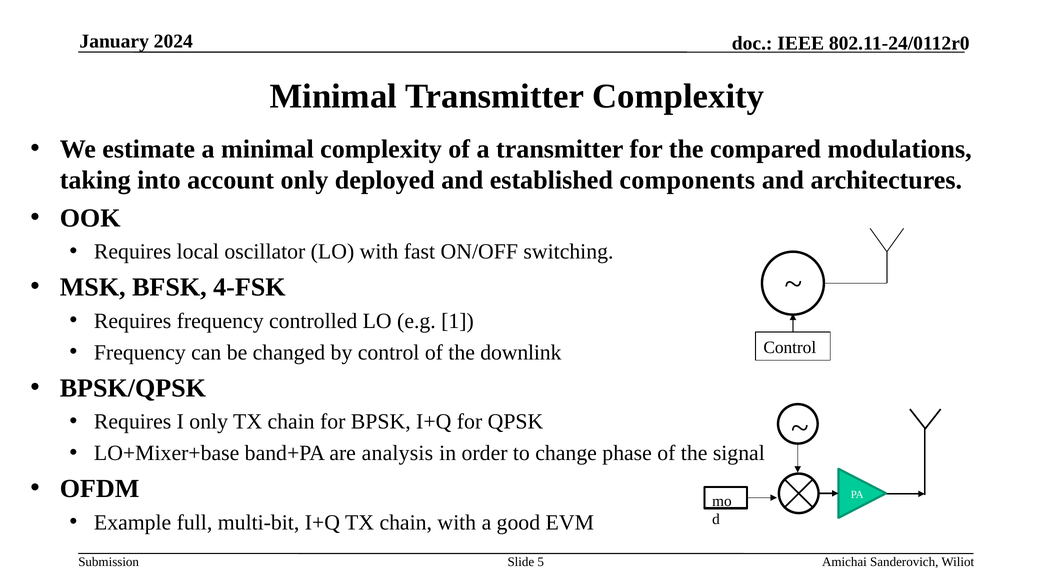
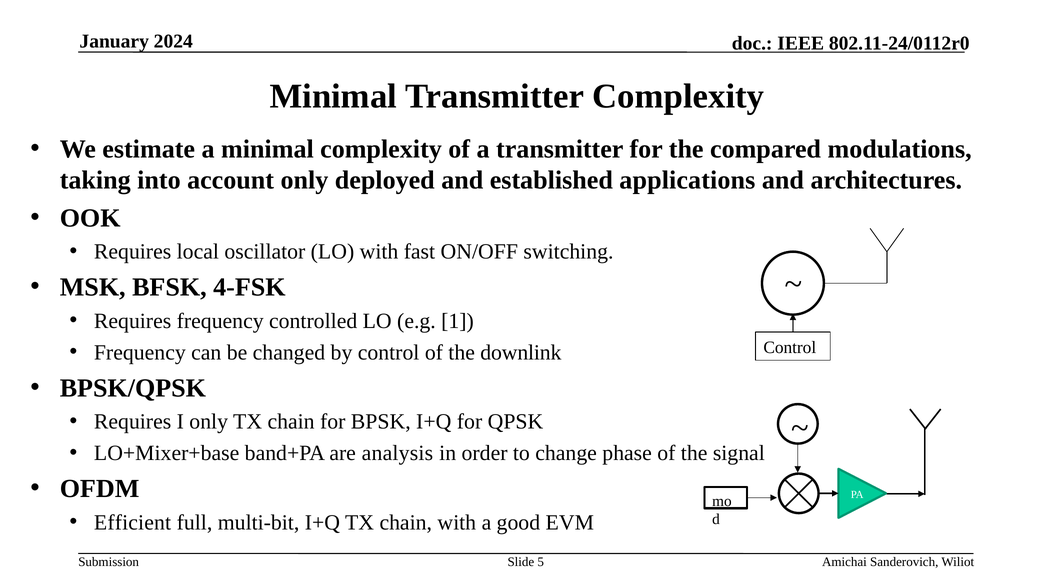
components: components -> applications (687, 180)
Example: Example -> Efficient (133, 523)
